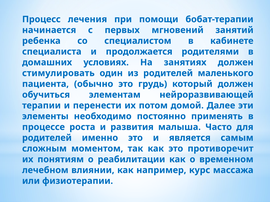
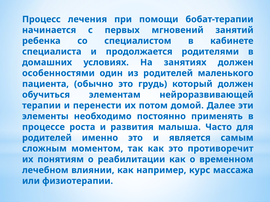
стимулировать: стимулировать -> особенностями (58, 73)
